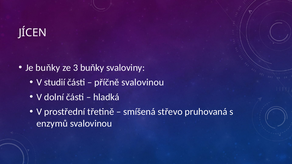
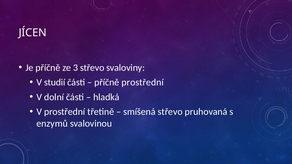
Je buňky: buňky -> příčně (48, 68)
3 buňky: buňky -> střevo (92, 68)
příčně svalovinou: svalovinou -> prostřední (143, 82)
